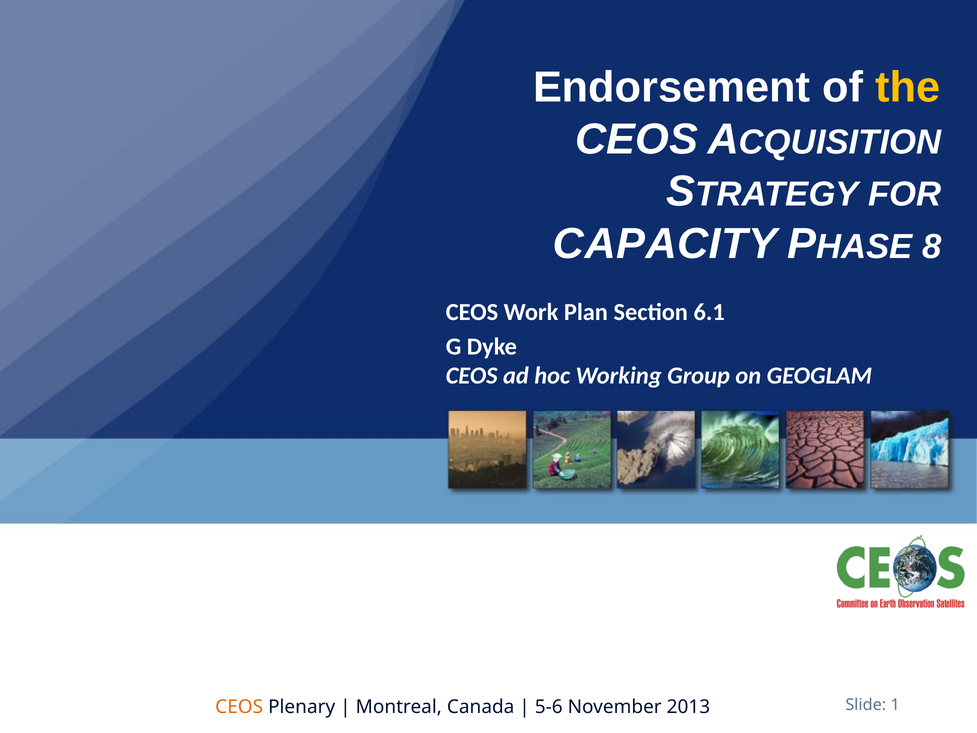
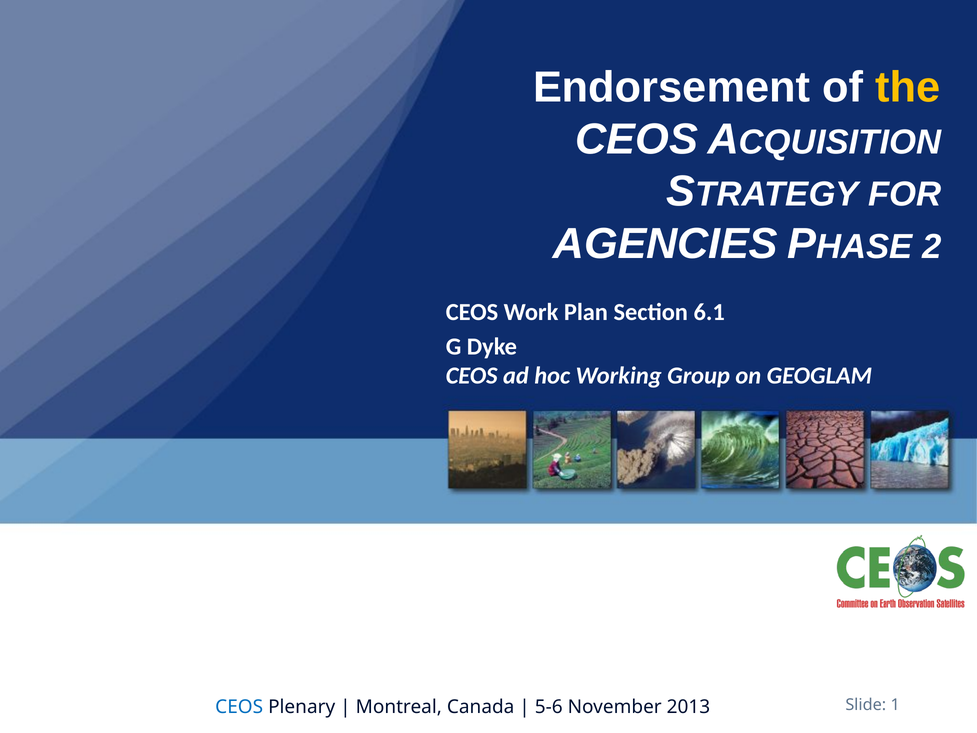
CAPACITY: CAPACITY -> AGENCIES (665, 244)
8: 8 -> 2 (932, 246)
CEOS colour: orange -> blue (239, 707)
